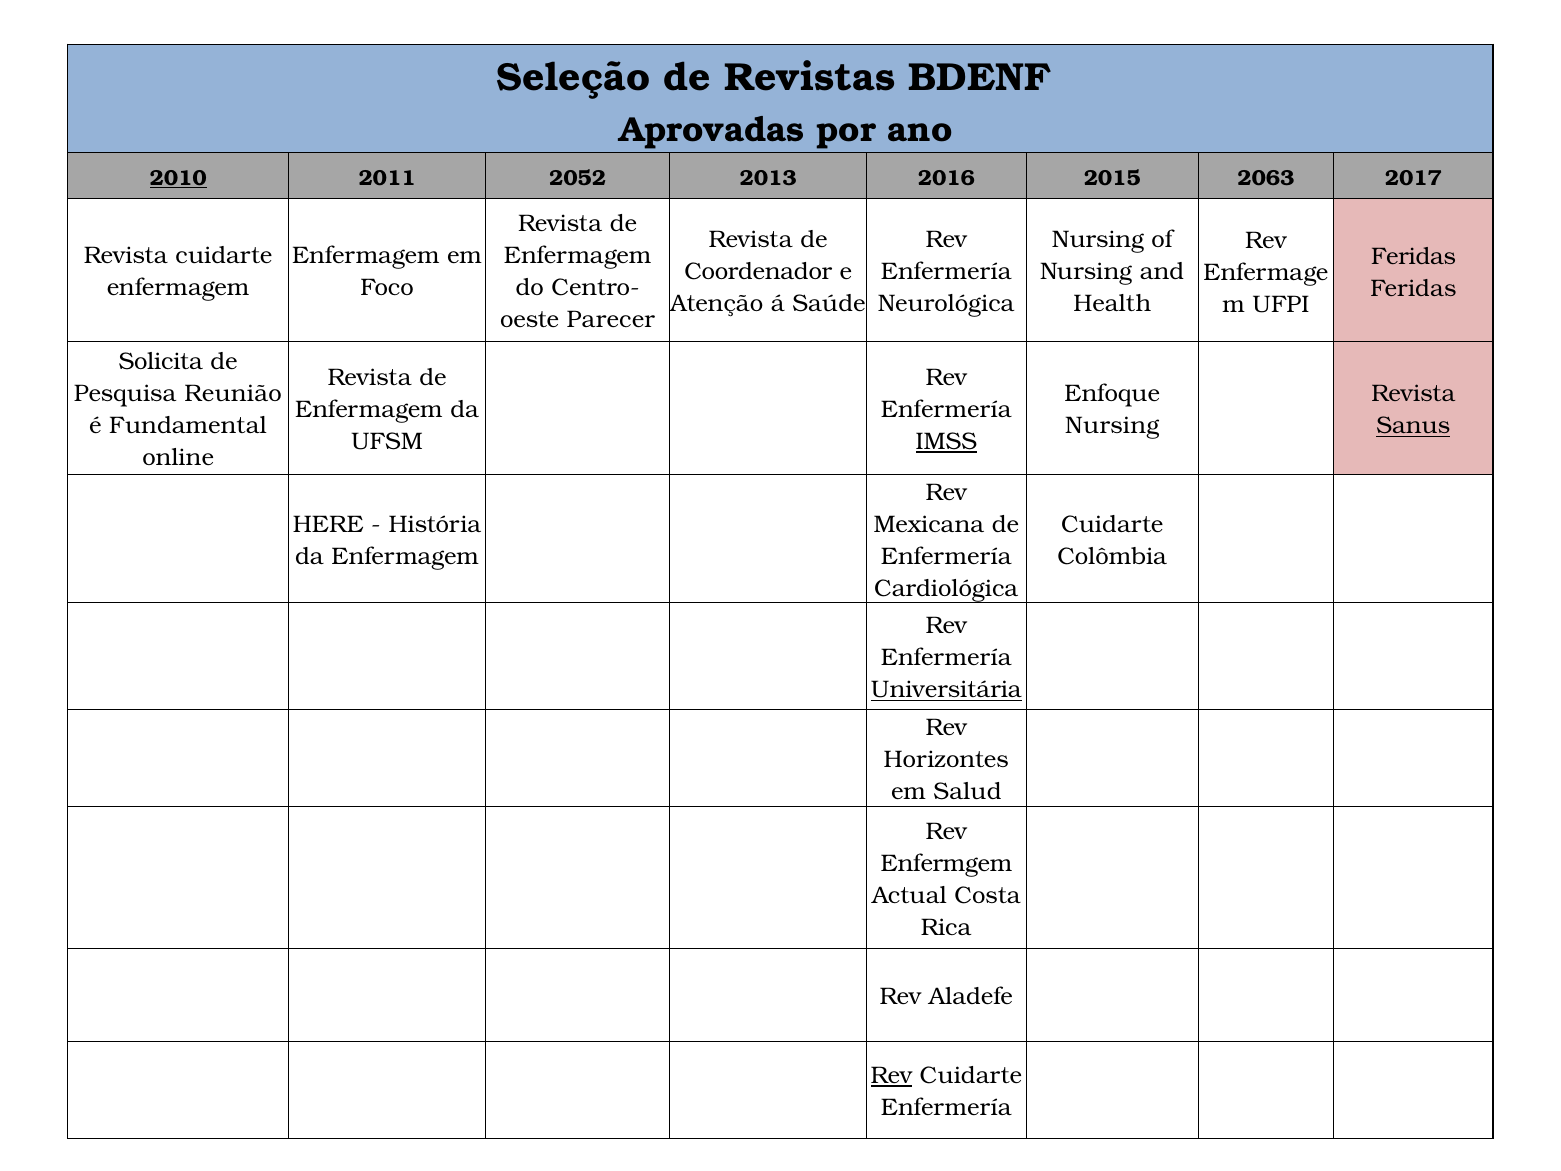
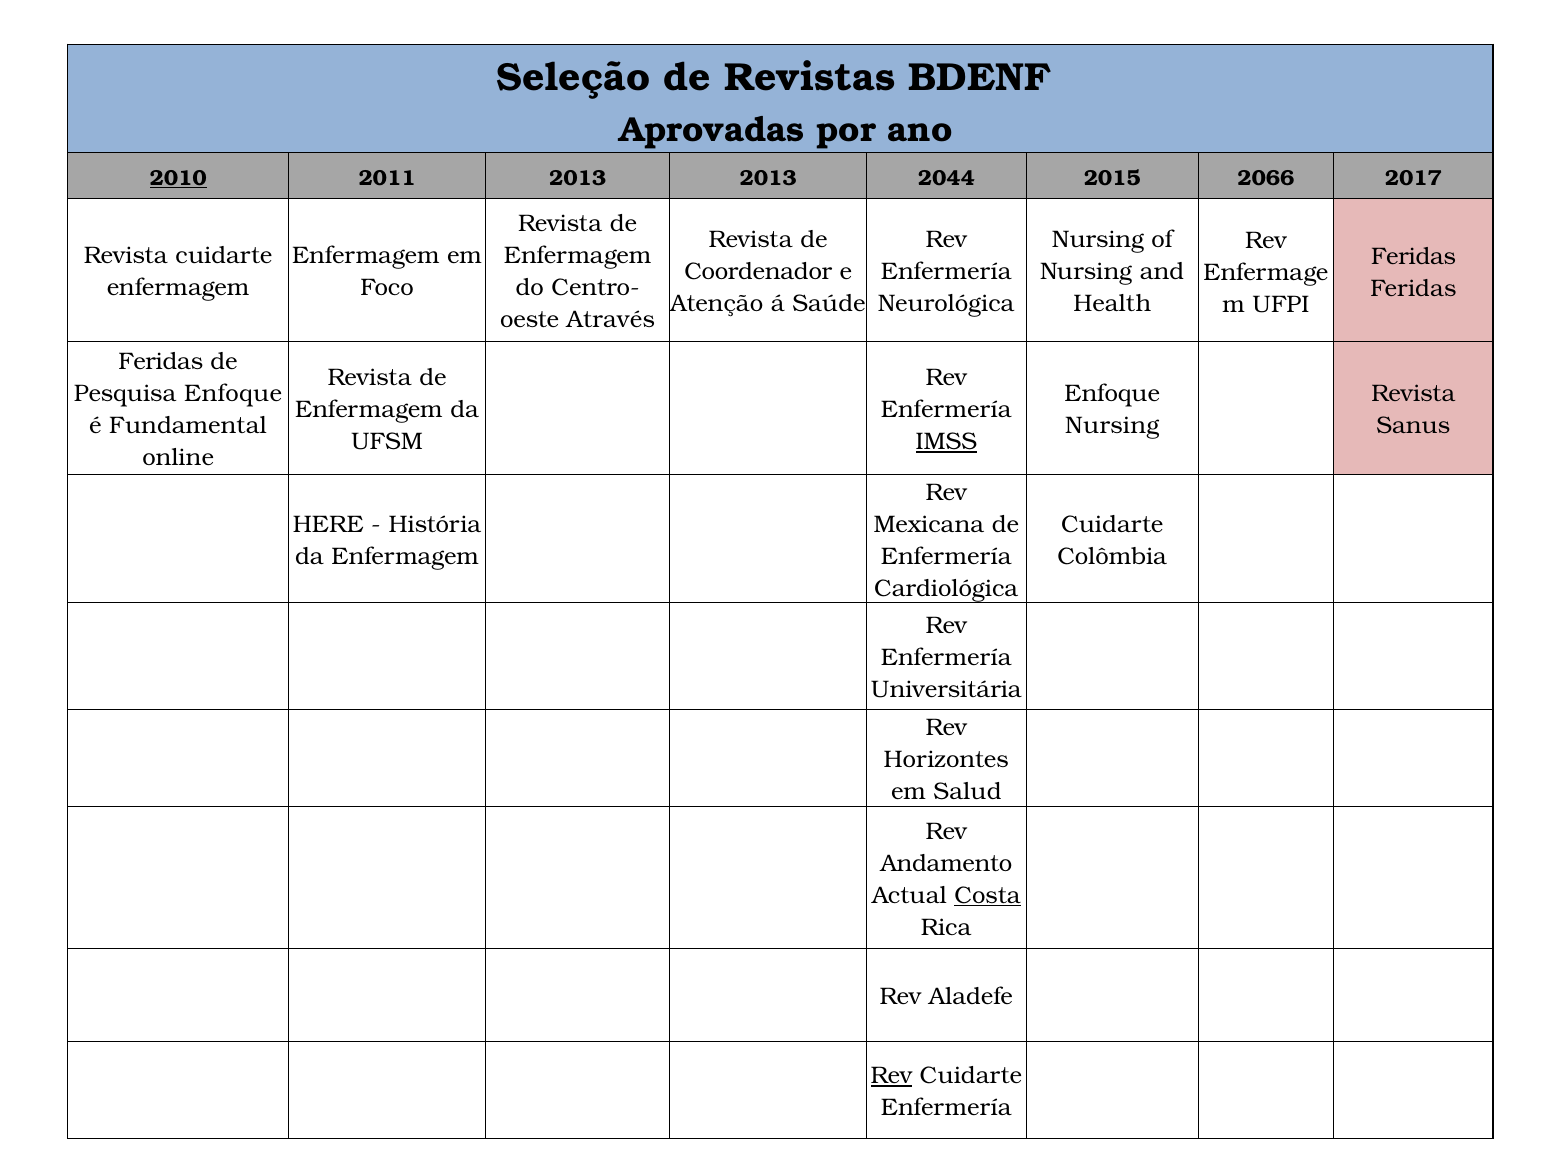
2011 2052: 2052 -> 2013 (578, 178)
2016: 2016 -> 2044 (946, 178)
2063: 2063 -> 2066 (1266, 178)
Parecer: Parecer -> Através (611, 320)
Solicita: Solicita -> Feridas (161, 361)
Pesquisa Reunião: Reunião -> Enfoque (233, 393)
Sanus underline: present -> none (1413, 426)
Universitária underline: present -> none (946, 690)
Enfermgem: Enfermgem -> Andamento (947, 863)
Costa underline: none -> present (988, 895)
